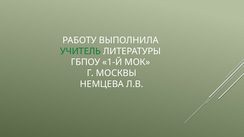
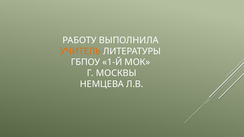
УЧИТЕЛЬ colour: green -> orange (80, 51)
